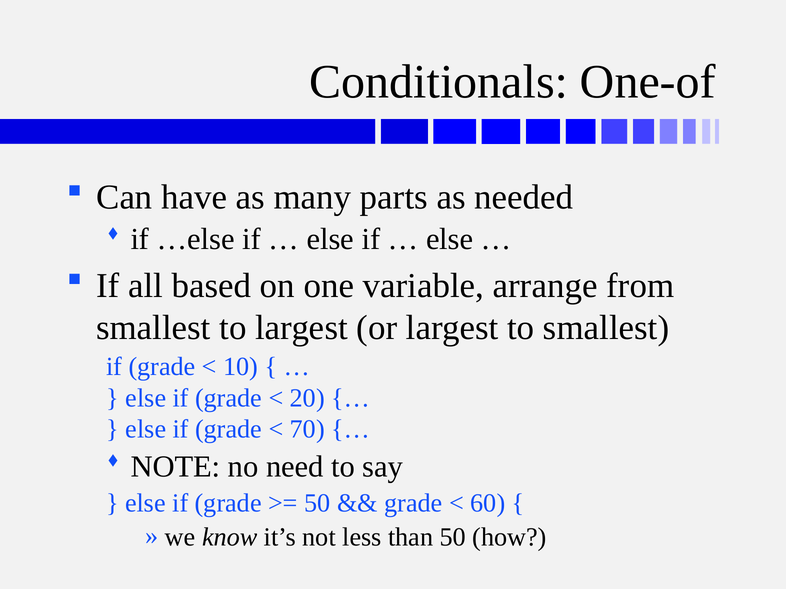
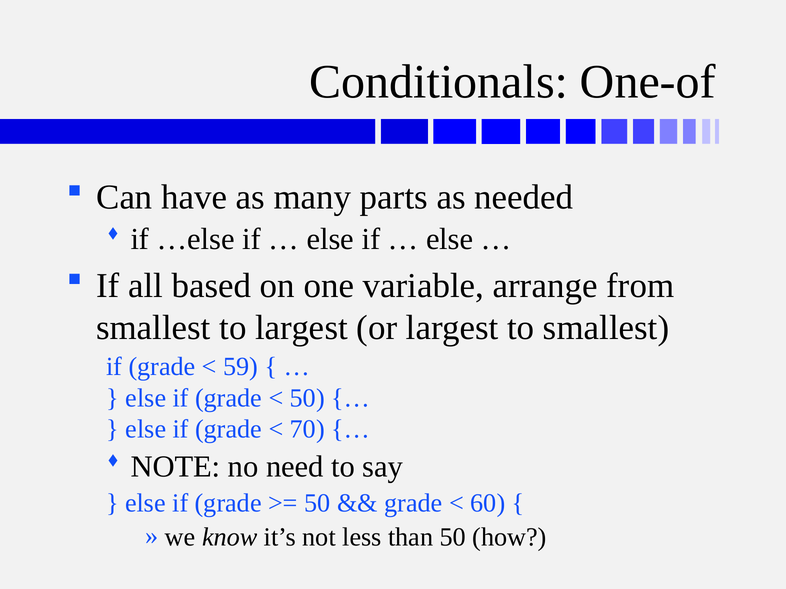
10: 10 -> 59 (241, 367)
20: 20 -> 50 (307, 398)
